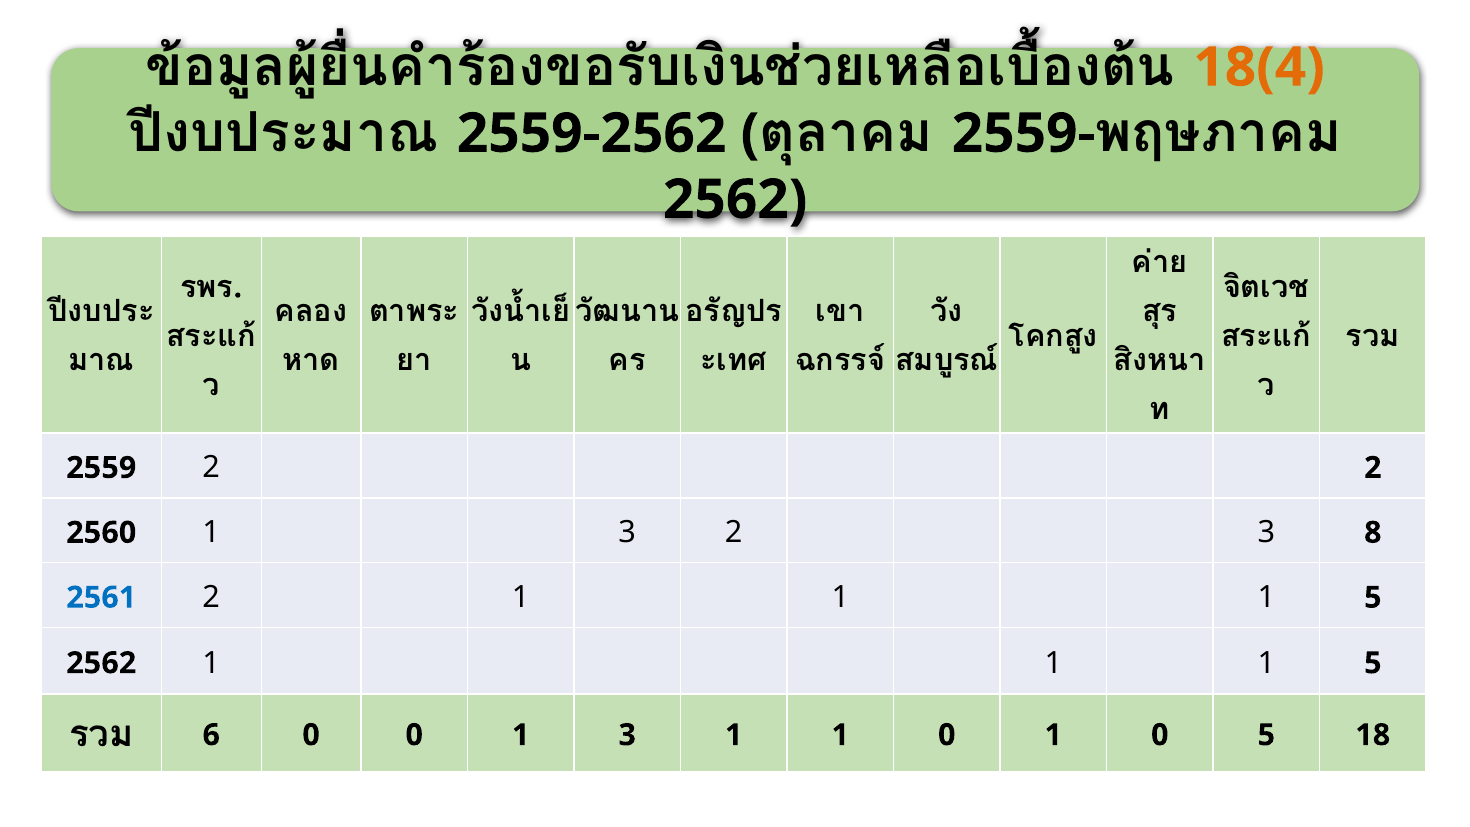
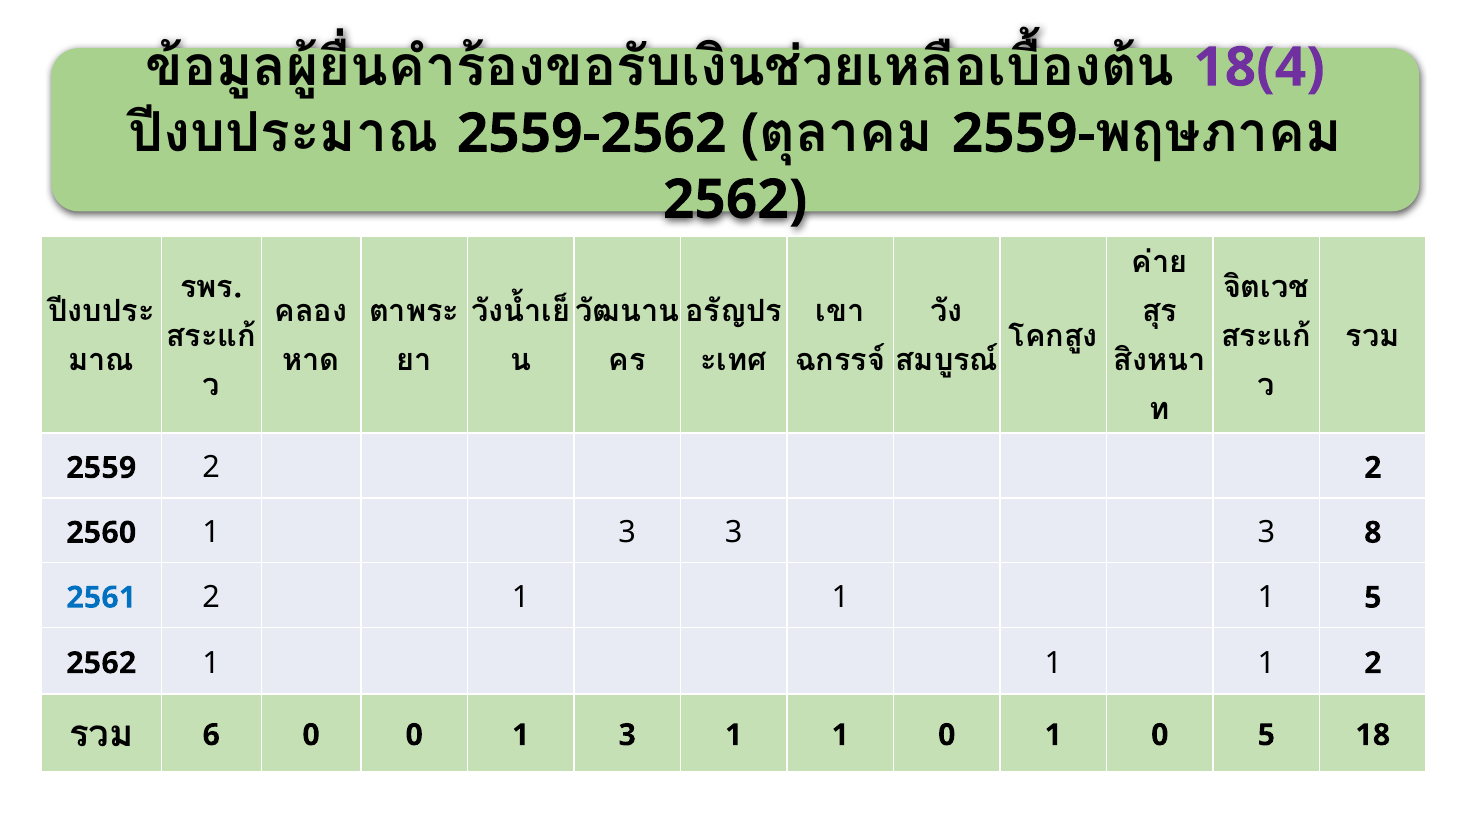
18(4 colour: orange -> purple (1259, 67)
1 3 2: 2 -> 3 (734, 533)
5: 5 -> 2 (1373, 663)
